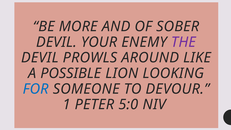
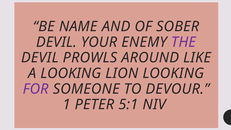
MORE: MORE -> NAME (78, 26)
A POSSIBLE: POSSIBLE -> LOOKING (71, 73)
FOR colour: blue -> purple (36, 89)
5:0: 5:0 -> 5:1 (128, 104)
